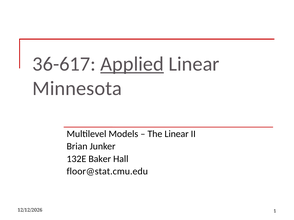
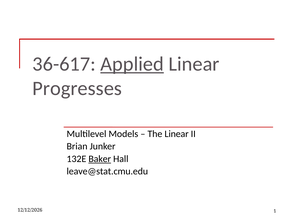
Minnesota: Minnesota -> Progresses (77, 89)
Baker underline: none -> present (100, 159)
floor@stat.cmu.edu: floor@stat.cmu.edu -> leave@stat.cmu.edu (107, 172)
